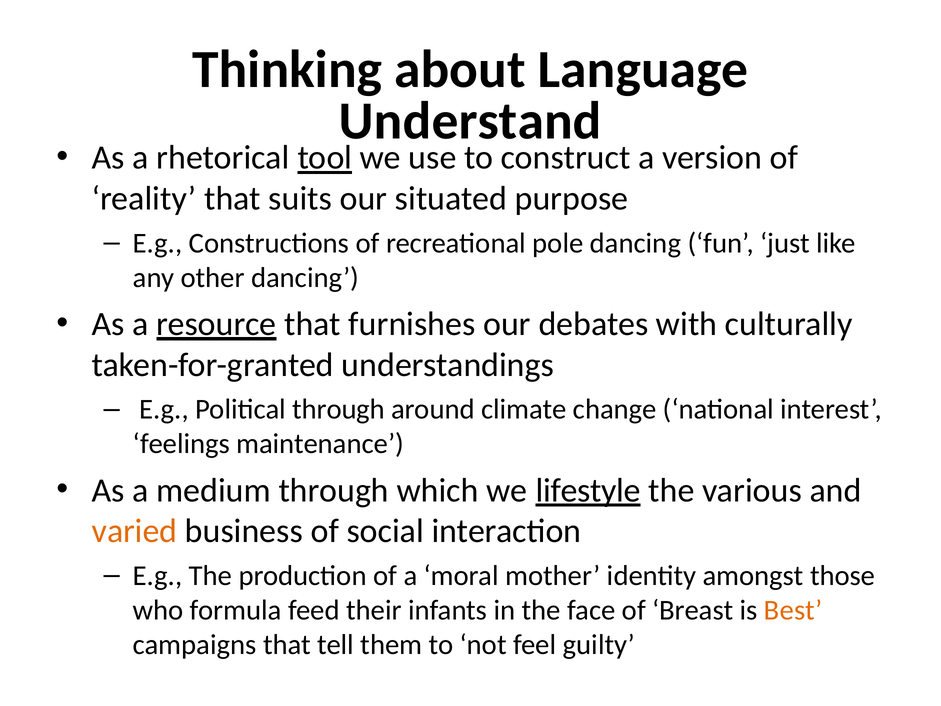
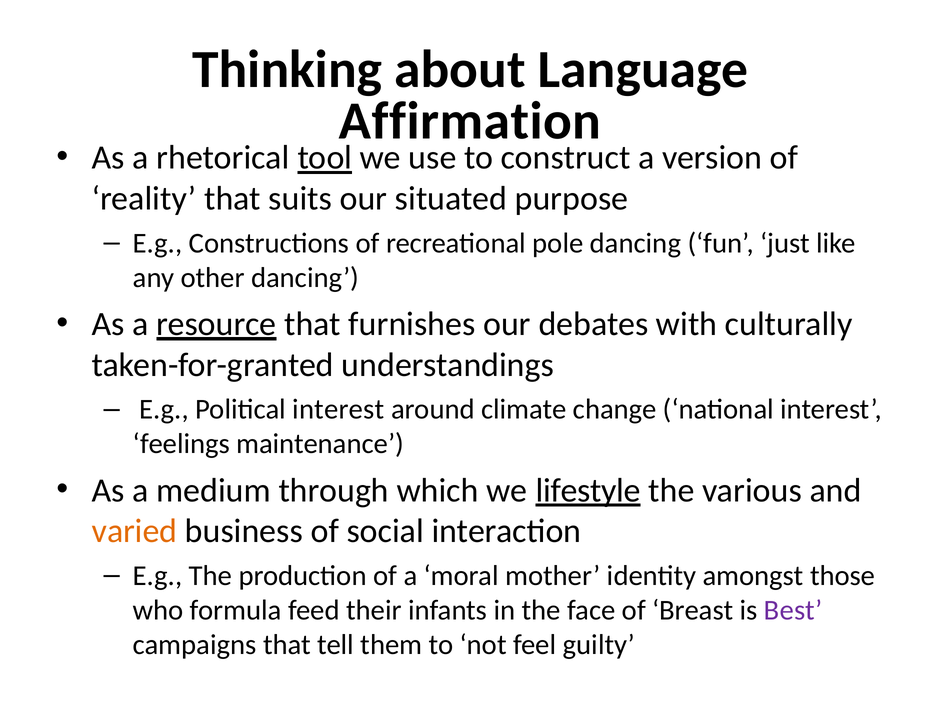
Understand: Understand -> Affirmation (470, 121)
Political through: through -> interest (338, 409)
Best colour: orange -> purple (793, 610)
